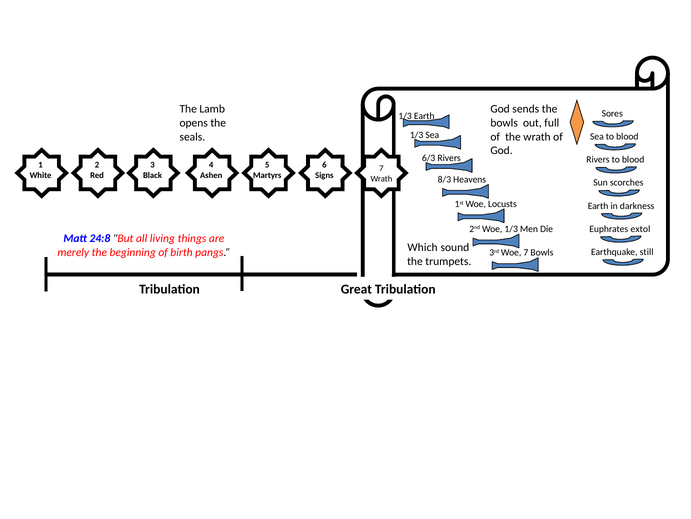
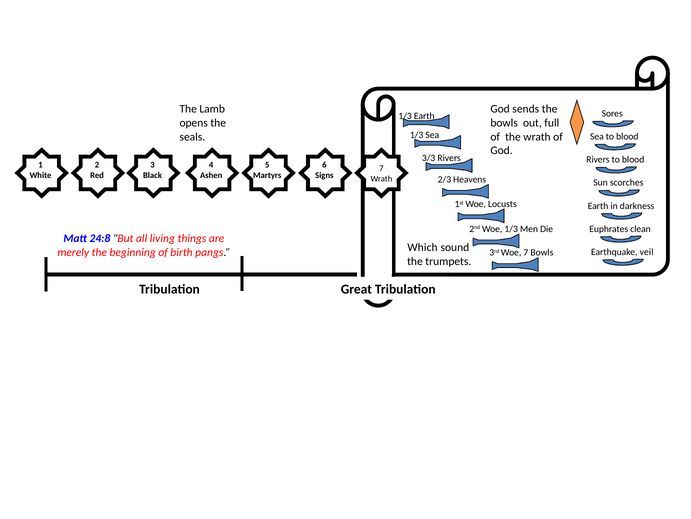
6/3: 6/3 -> 3/3 (429, 158)
8/3: 8/3 -> 2/3 (444, 179)
extol: extol -> clean (641, 229)
still: still -> veil (647, 252)
